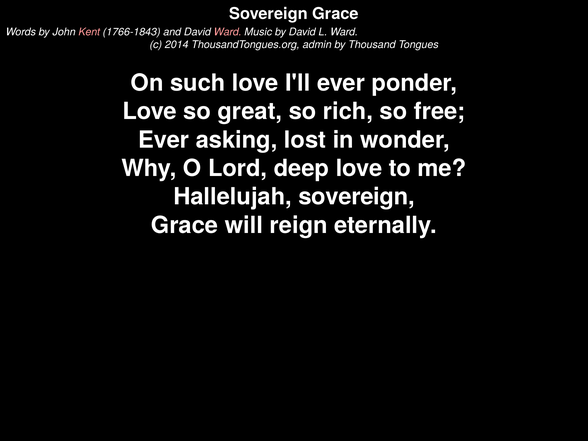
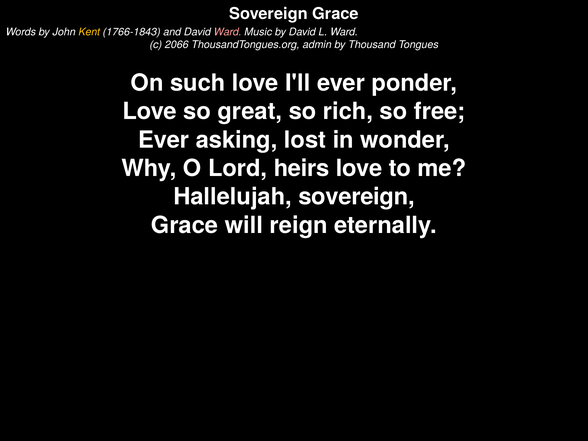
Kent colour: pink -> yellow (89, 32)
2014: 2014 -> 2066 (177, 45)
deep: deep -> heirs (302, 168)
